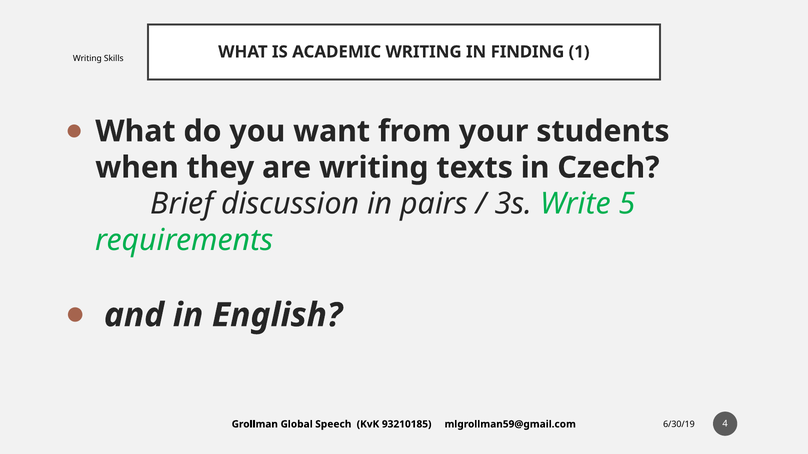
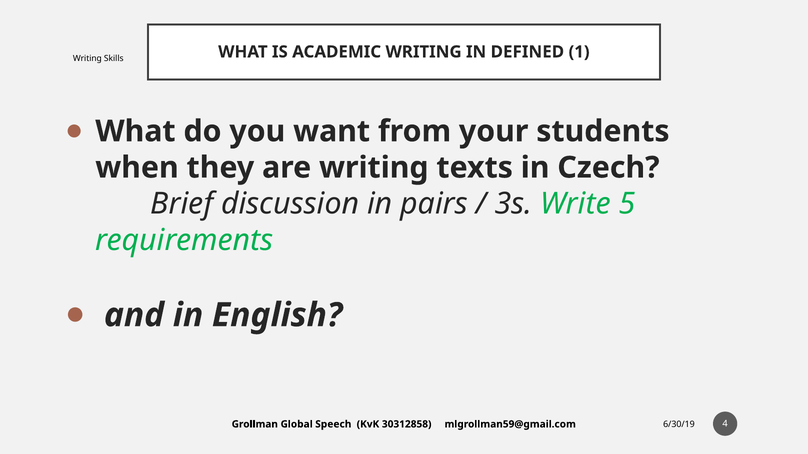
FINDING: FINDING -> DEFINED (527, 52)
93210185: 93210185 -> 30312858 (407, 425)
